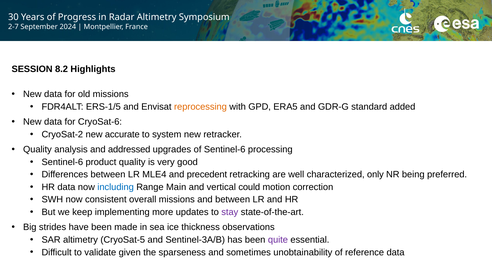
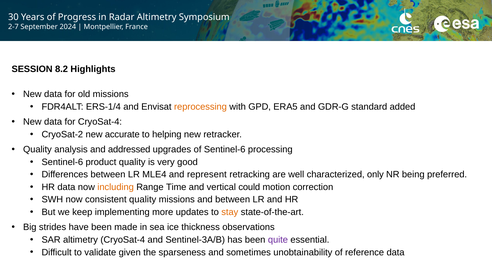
ERS-1/5: ERS-1/5 -> ERS-1/4 (103, 107)
for CryoSat-6: CryoSat-6 -> CryoSat-4 (100, 122)
system: system -> helping (167, 134)
precedent: precedent -> represent (207, 174)
including colour: blue -> orange (116, 187)
Main: Main -> Time (176, 187)
consistent overall: overall -> quality (143, 199)
stay colour: purple -> orange (230, 212)
altimetry CryoSat-5: CryoSat-5 -> CryoSat-4 (123, 240)
